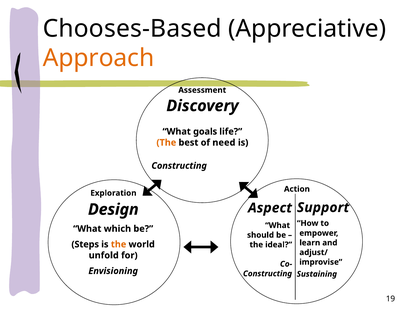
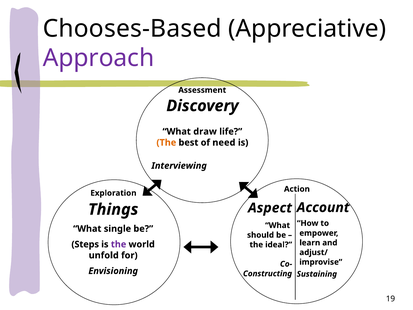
Approach colour: orange -> purple (99, 58)
goals: goals -> draw (205, 131)
Constructing: Constructing -> Interviewing (179, 166)
Support: Support -> Account (323, 207)
Design: Design -> Things (113, 209)
which: which -> single (117, 229)
the colour: orange -> purple (119, 244)
